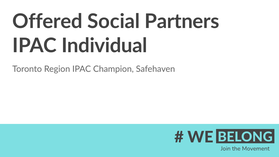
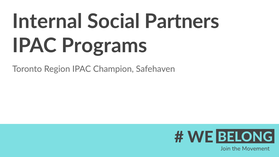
Offered: Offered -> Internal (47, 21)
Individual: Individual -> Programs (104, 46)
